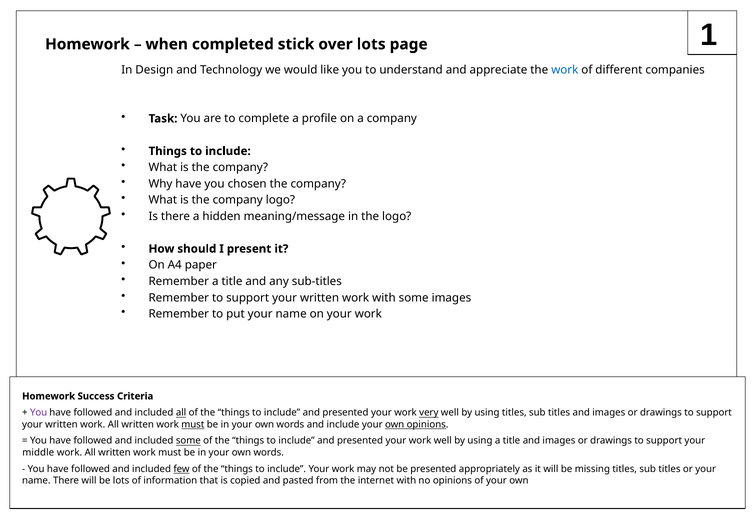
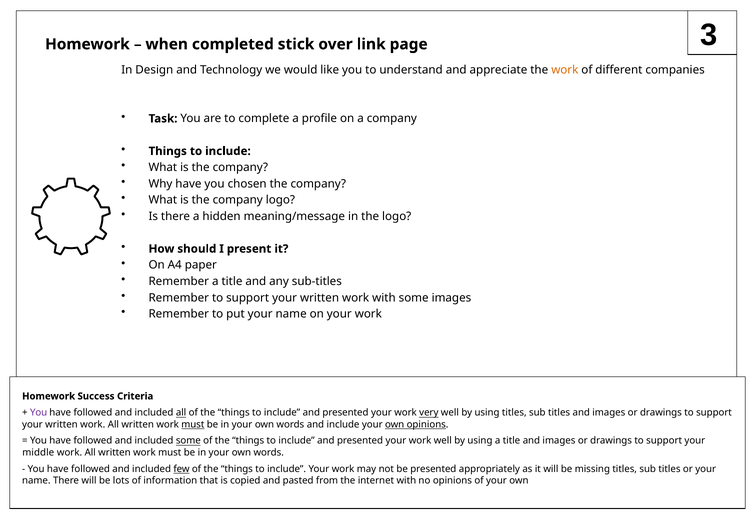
over lots: lots -> link (371, 44)
1: 1 -> 3 (709, 35)
work colour: blue -> orange (565, 70)
